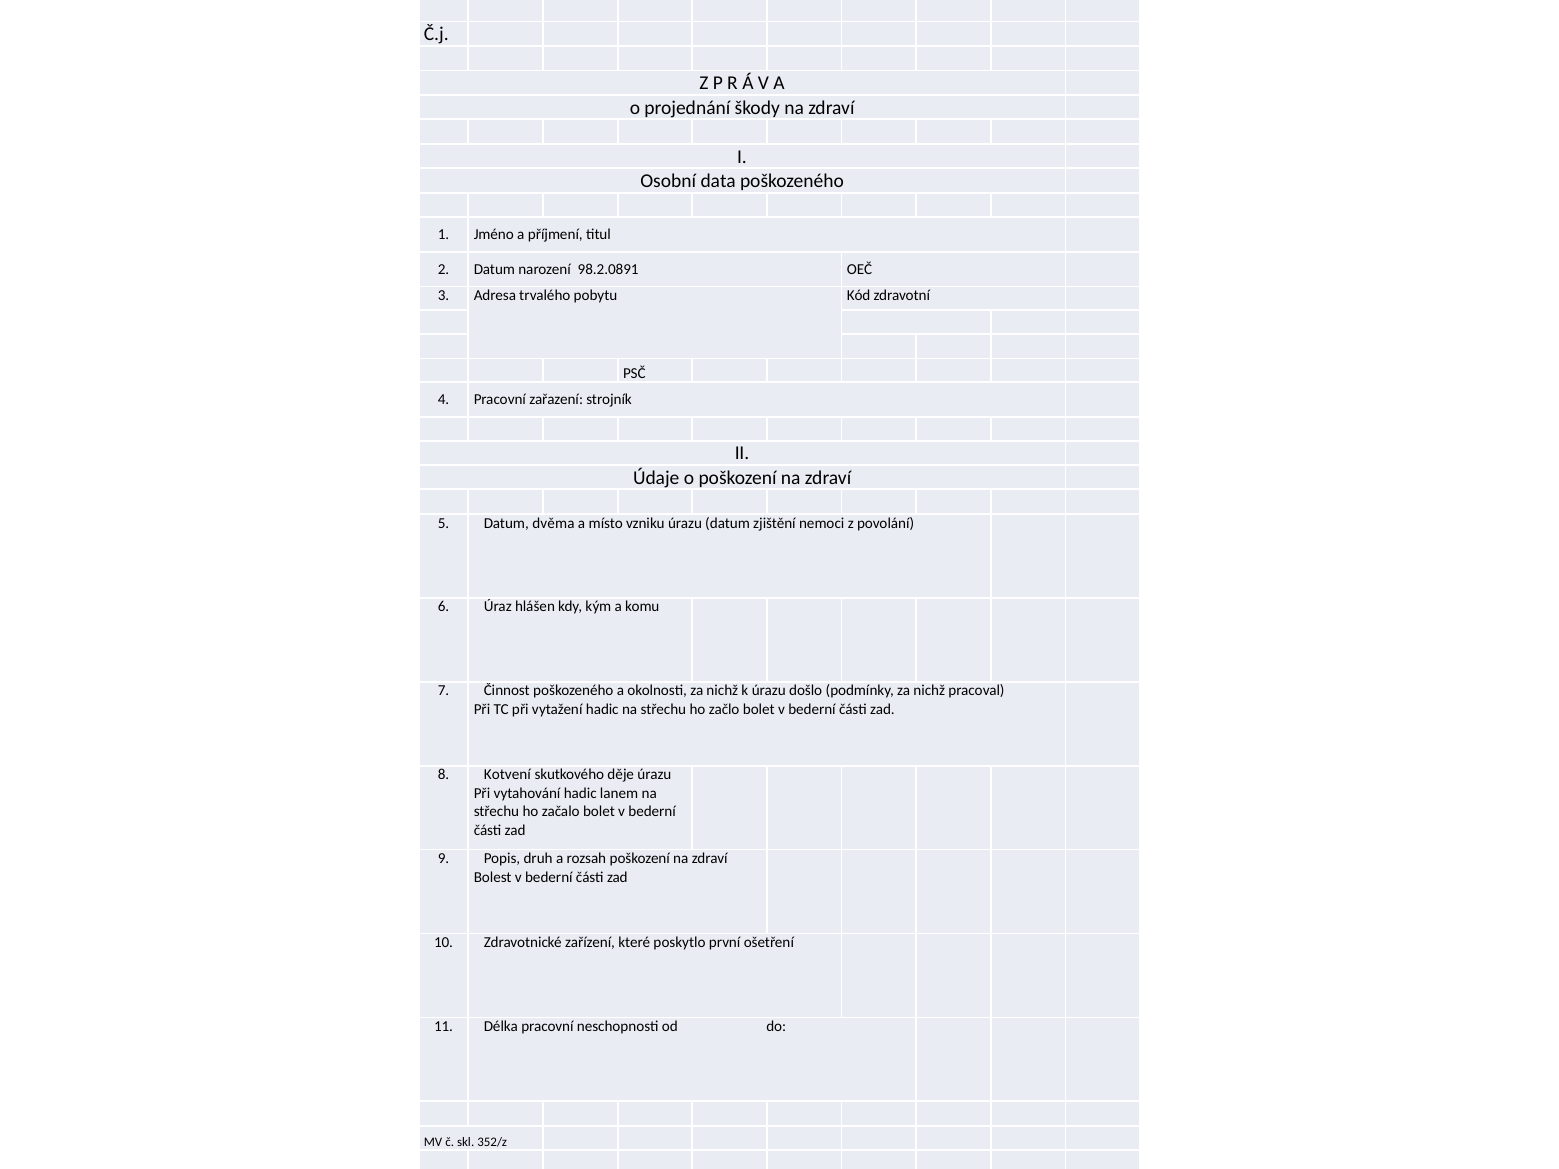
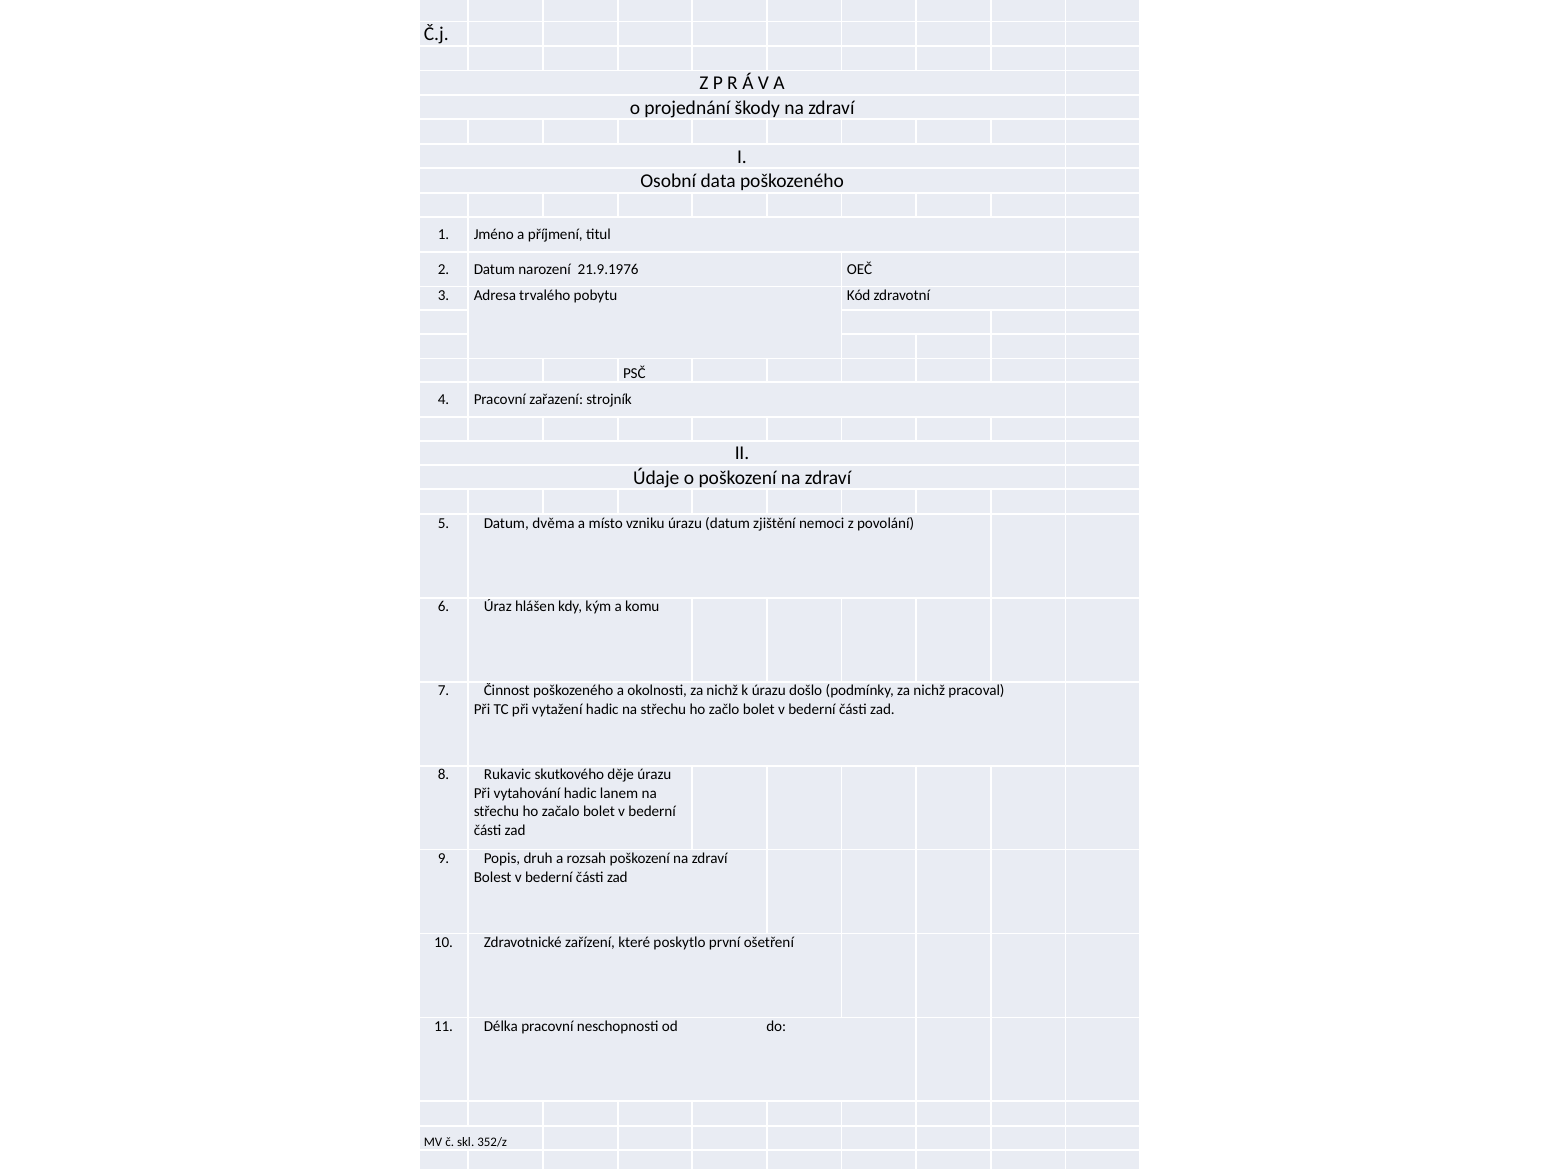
98.2.0891: 98.2.0891 -> 21.9.1976 (608, 269)
Kotvení: Kotvení -> Rukavic (507, 775)
